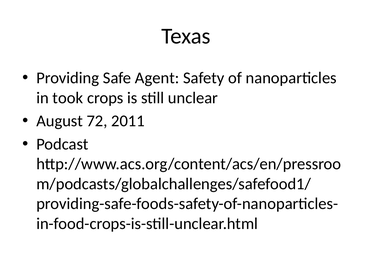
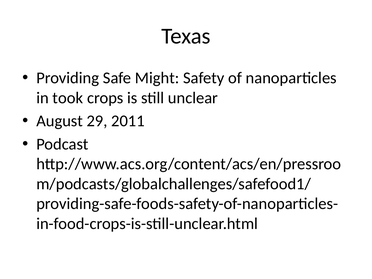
Agent: Agent -> Might (157, 78)
72: 72 -> 29 (97, 121)
